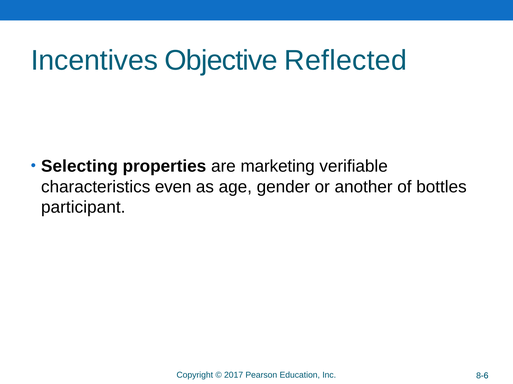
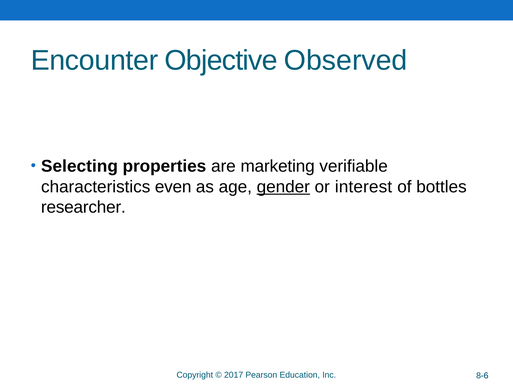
Incentives: Incentives -> Encounter (95, 61)
Reflected: Reflected -> Observed (346, 61)
gender underline: none -> present (283, 187)
another: another -> interest (364, 187)
participant: participant -> researcher (83, 208)
